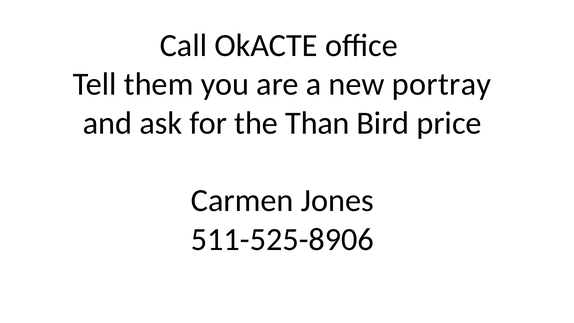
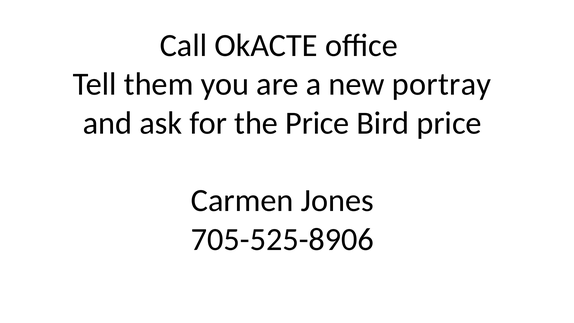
the Than: Than -> Price (317, 123)
511-525-8906: 511-525-8906 -> 705-525-8906 (282, 239)
